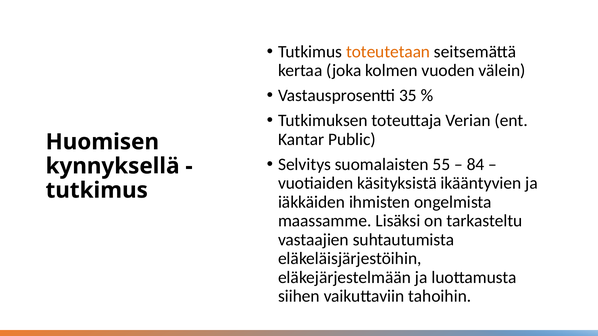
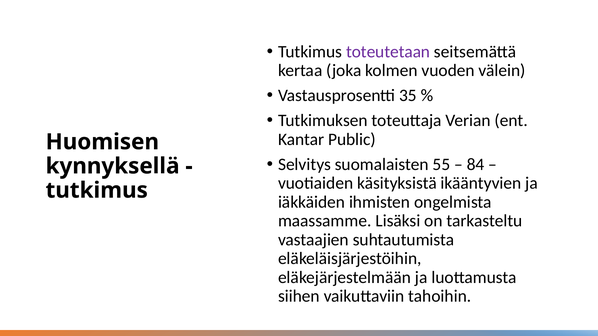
toteutetaan colour: orange -> purple (388, 52)
